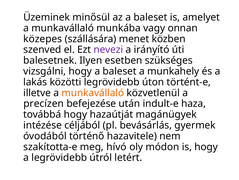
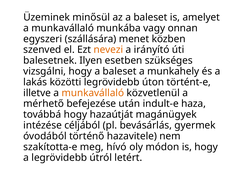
közepes: közepes -> egyszeri (43, 39)
nevezi colour: purple -> orange (108, 49)
precízen: precízen -> mérhető (44, 103)
